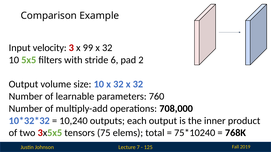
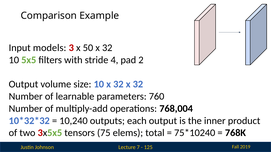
velocity: velocity -> models (50, 48)
99: 99 -> 50 (88, 48)
6: 6 -> 4 (114, 60)
708,000: 708,000 -> 768,004 (176, 109)
